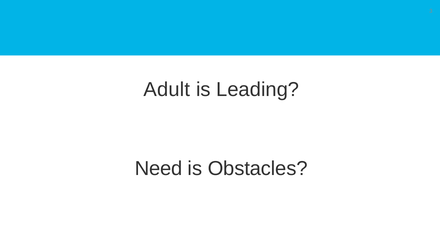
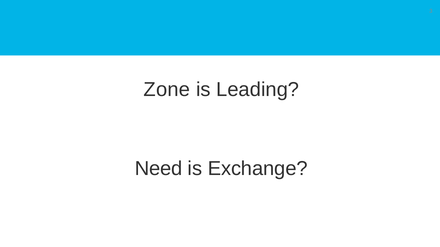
Adult: Adult -> Zone (167, 90)
Obstacles: Obstacles -> Exchange (258, 169)
